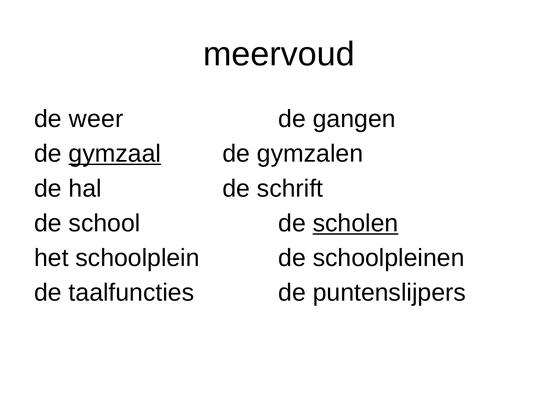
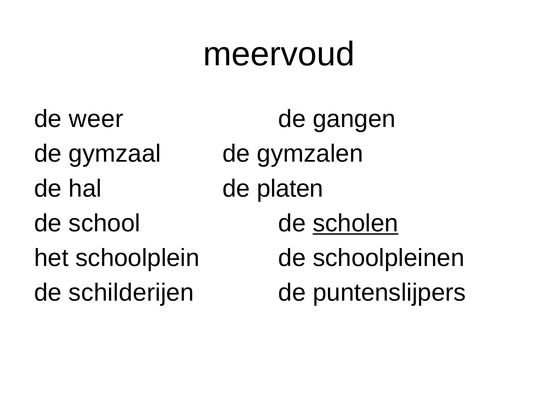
gymzaal underline: present -> none (115, 154)
schrift: schrift -> platen (290, 188)
taalfuncties: taalfuncties -> schilderijen (131, 292)
